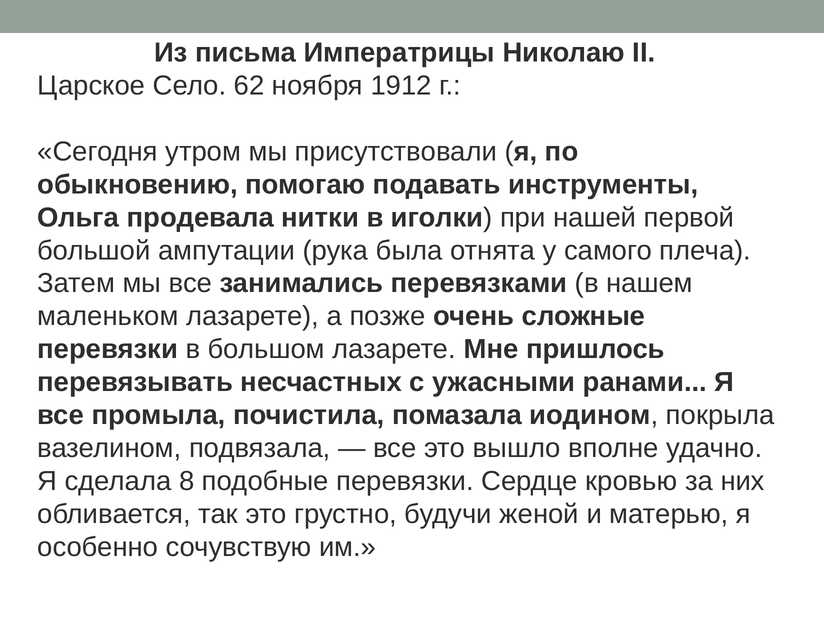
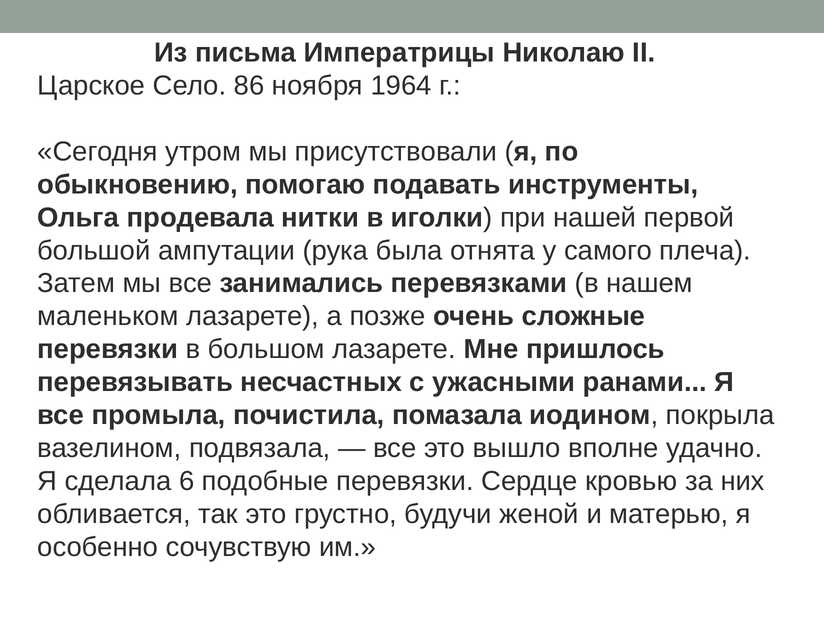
62: 62 -> 86 (249, 86)
1912: 1912 -> 1964 (401, 86)
8: 8 -> 6 (187, 481)
